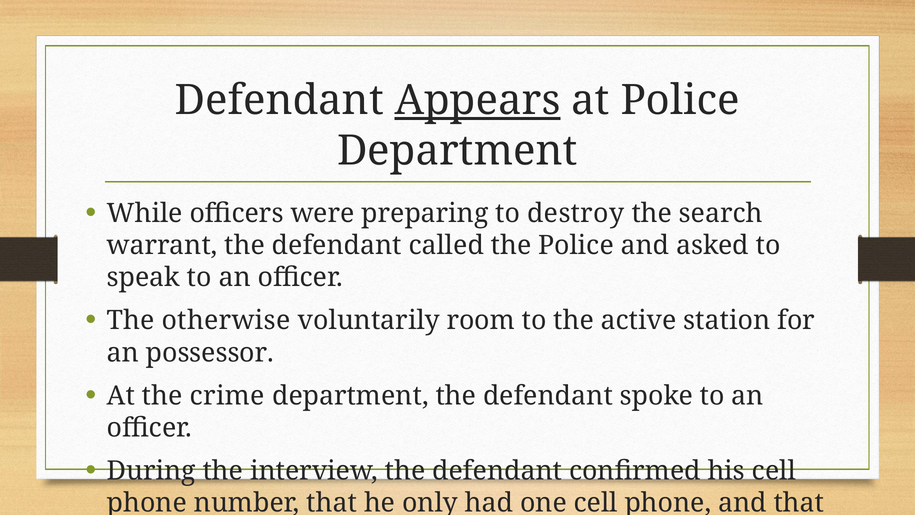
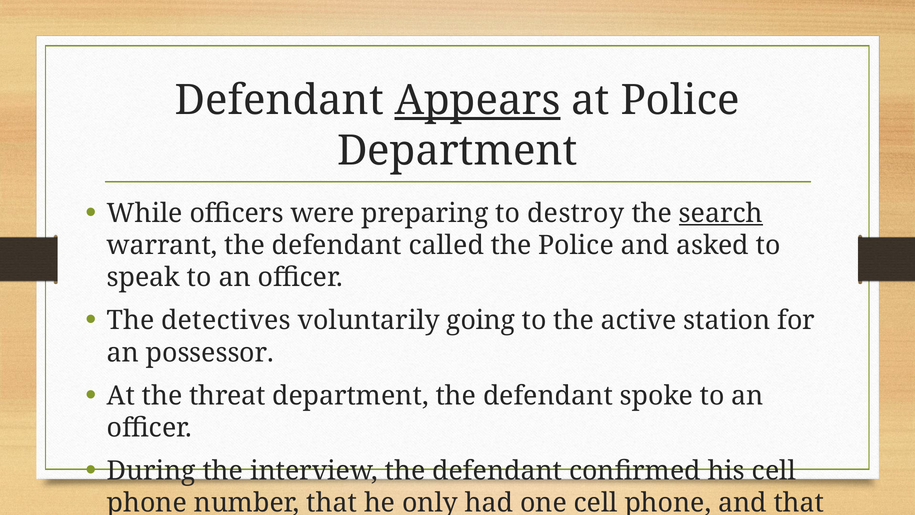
search underline: none -> present (721, 213)
otherwise: otherwise -> detectives (226, 320)
room: room -> going (481, 320)
crime: crime -> threat (227, 396)
